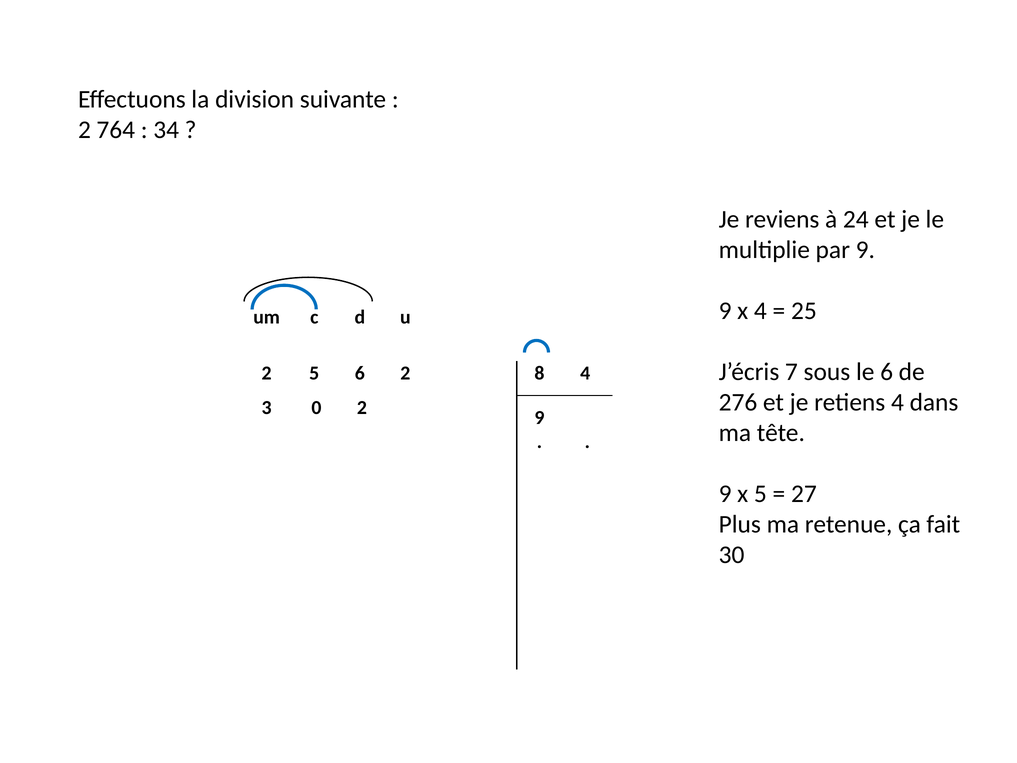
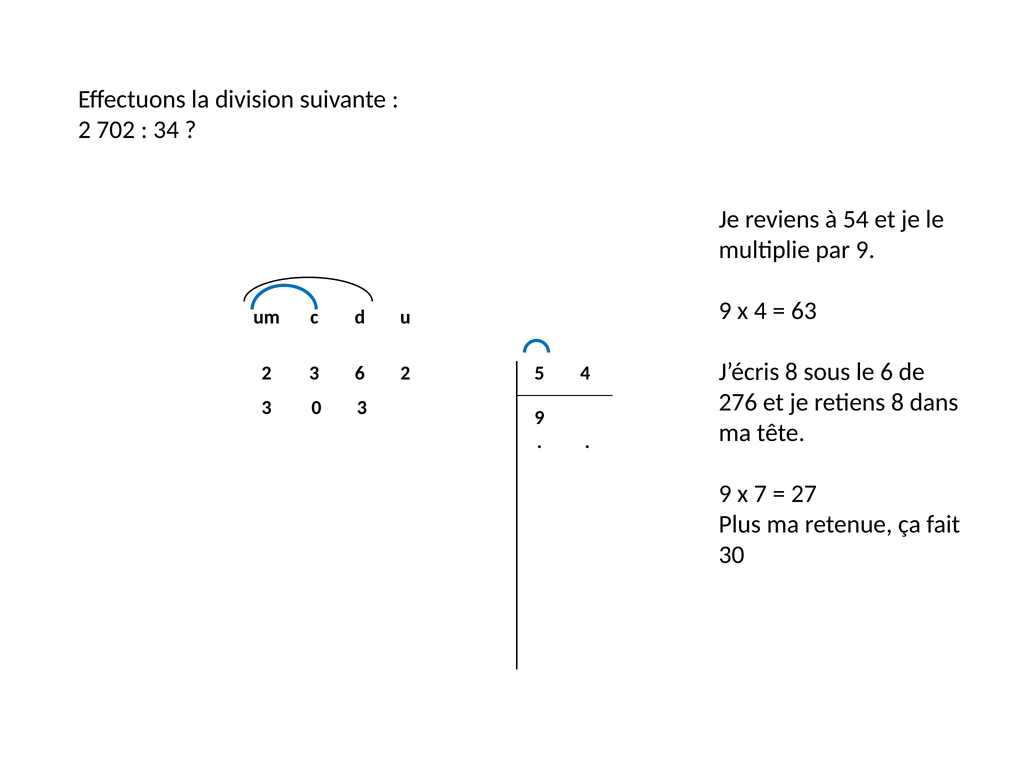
764: 764 -> 702 (116, 130)
24: 24 -> 54 (856, 219)
25: 25 -> 63 (804, 311)
J’écris 7: 7 -> 8 (791, 372)
2 5: 5 -> 3 (314, 373)
8: 8 -> 5 (539, 373)
retiens 4: 4 -> 8 (898, 402)
0 2: 2 -> 3 (362, 408)
x 5: 5 -> 7 (760, 494)
